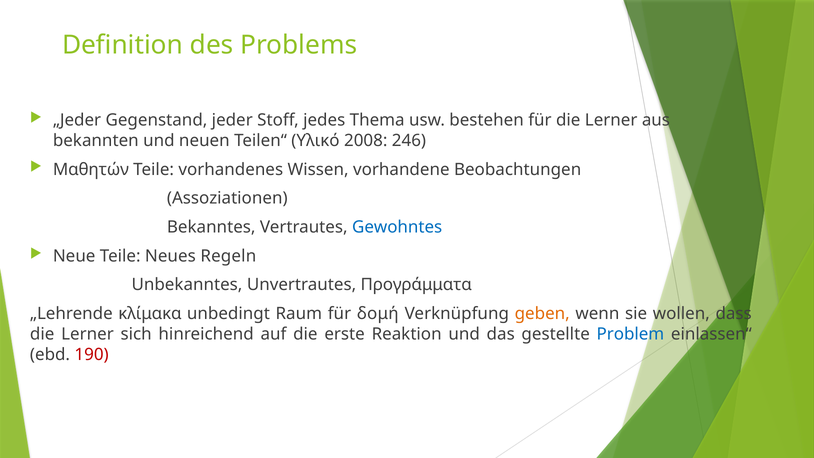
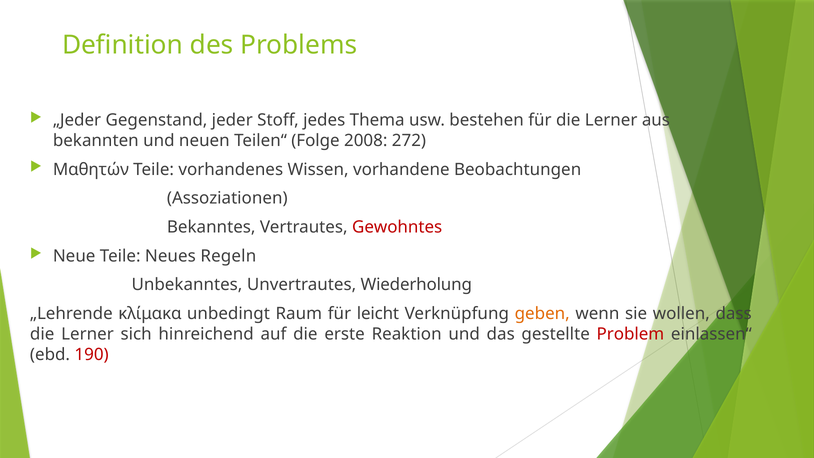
Υλικό: Υλικό -> Folge (315, 141)
246: 246 -> 272 (409, 141)
Gewohntes colour: blue -> red (397, 227)
Προγράμματα: Προγράμματα -> Wiederholung (416, 285)
δομή: δομή -> leicht (378, 314)
Problem colour: blue -> red (630, 334)
